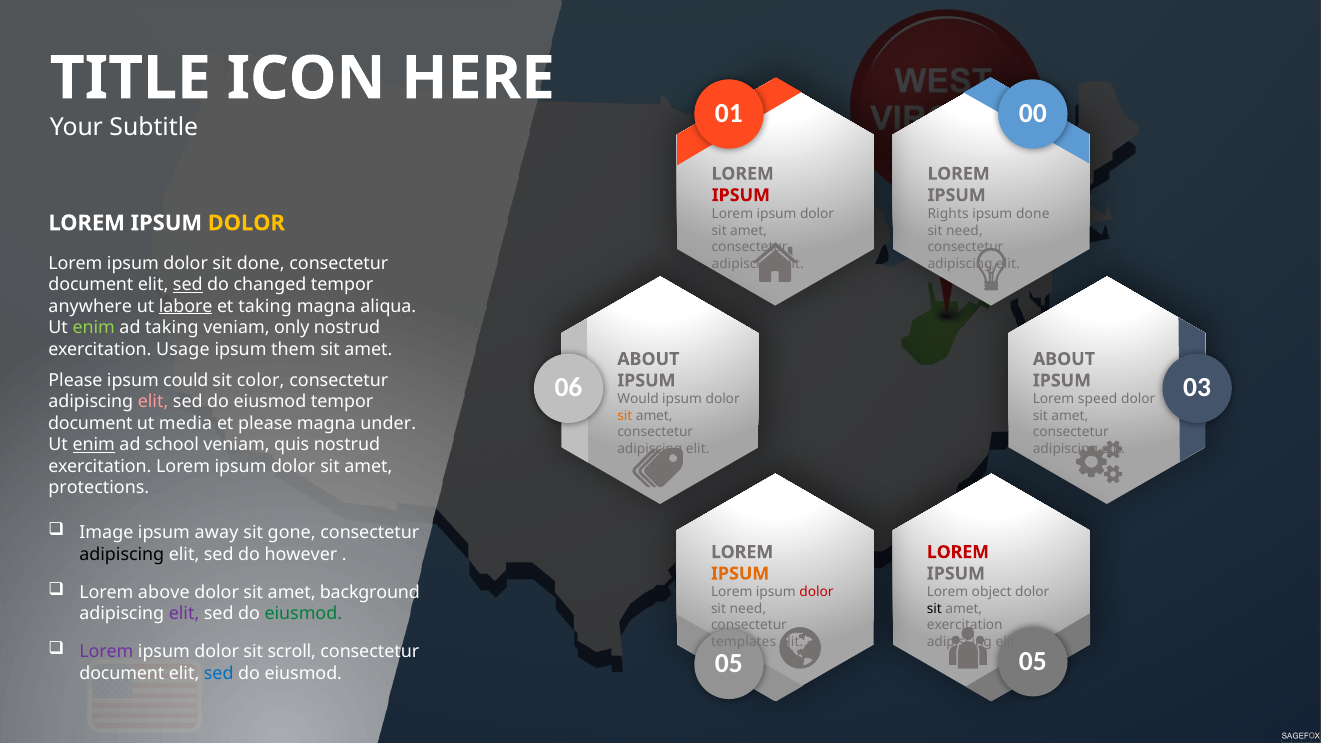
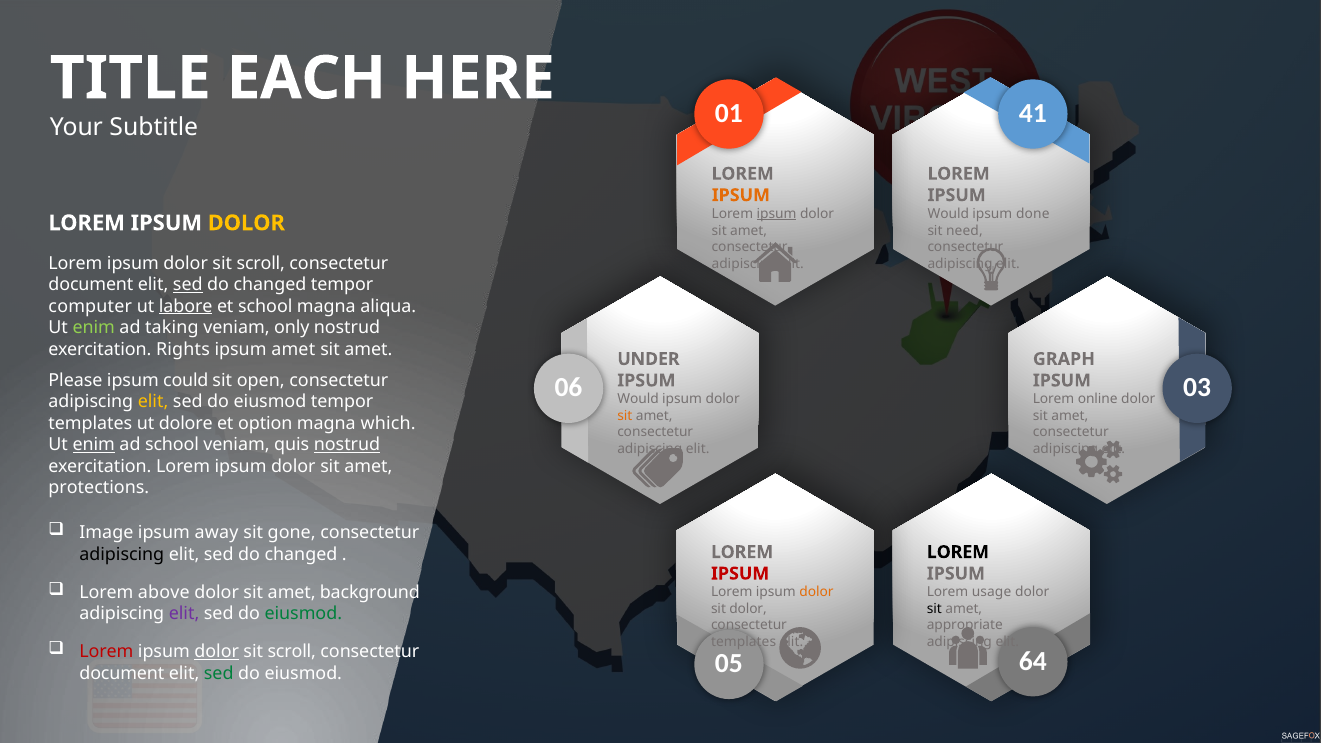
ICON: ICON -> EACH (306, 78)
00: 00 -> 41 (1033, 113)
IPSUM colour: red -> orange (741, 195)
ipsum underline: none -> present (777, 214)
Rights: Rights -> Would (948, 214)
done: done -> scroll (261, 263)
anywhere: anywhere -> computer (90, 306)
et taking: taking -> school (265, 306)
Usage: Usage -> Rights (183, 349)
ipsum them: them -> amet (293, 349)
ABOUT: ABOUT -> UNDER (648, 359)
ABOUT: ABOUT -> GRAPH (1064, 359)
color: color -> open (261, 381)
speed: speed -> online (1098, 399)
elit colour: pink -> yellow (153, 402)
document: document -> templates (90, 424)
media: media -> dolore (186, 424)
et please: please -> option (265, 424)
under: under -> which (388, 424)
nostrud underline: none -> present (347, 445)
however: however -> changed (301, 554)
LOREM colour: red -> black (958, 552)
IPSUM colour: orange -> red (740, 574)
dolor colour: red -> orange (816, 592)
object: object -> usage (992, 592)
need: need -> dolor (748, 609)
exercitation: exercitation -> appropriate (965, 625)
Lorem colour: purple -> red (106, 652)
dolor underline: none -> present (217, 652)
05 05: 05 -> 64 (1033, 661)
sed colour: blue -> green (219, 673)
